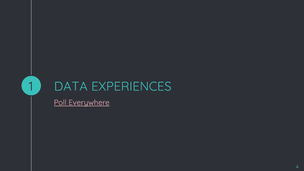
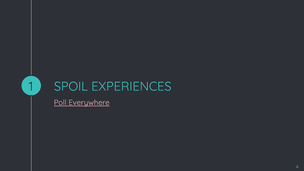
DATA: DATA -> SPOIL (71, 86)
